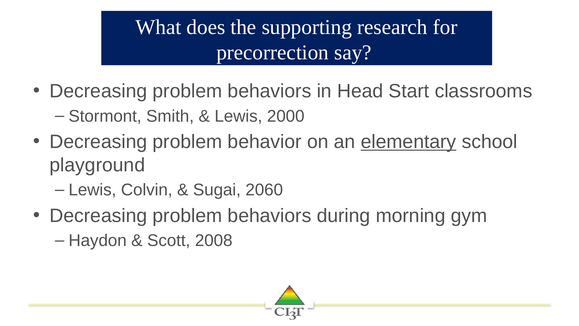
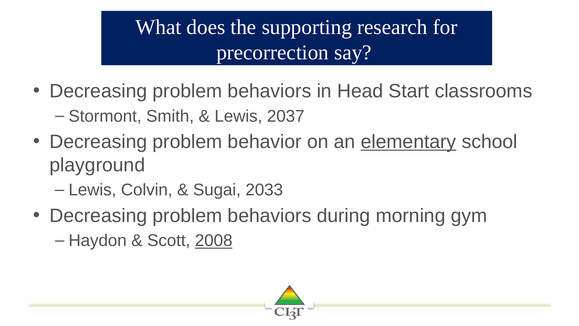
2000: 2000 -> 2037 (286, 116)
2060: 2060 -> 2033 (264, 190)
2008 underline: none -> present (214, 241)
